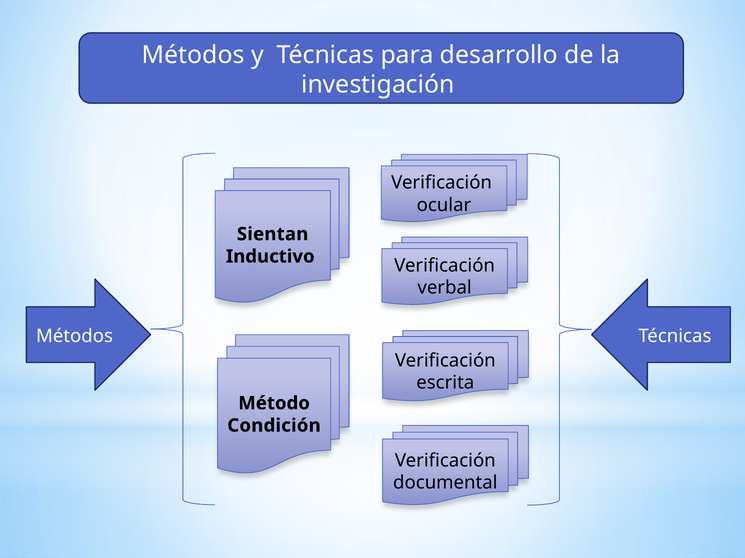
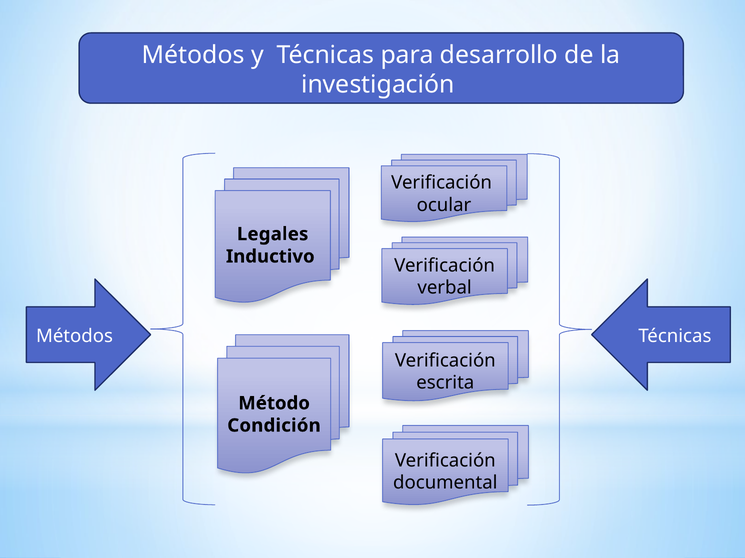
Sientan: Sientan -> Legales (273, 234)
